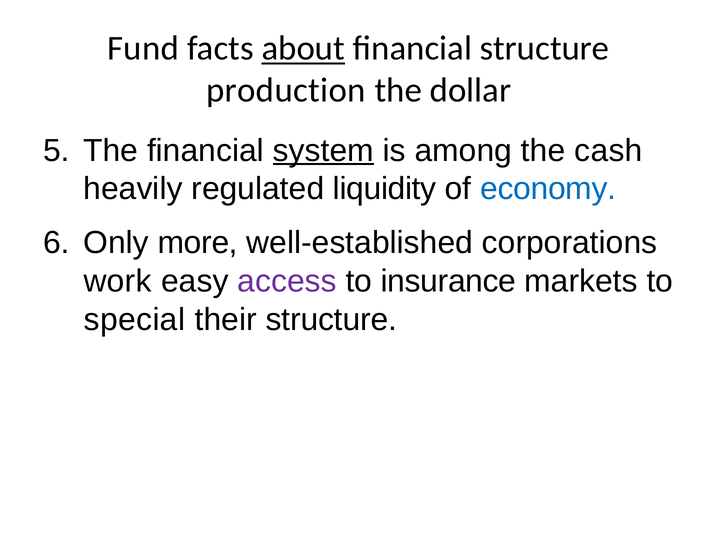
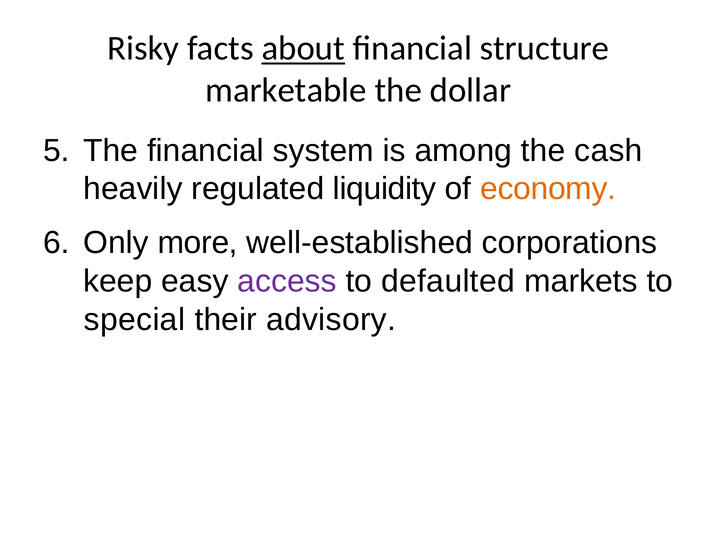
Fund: Fund -> Risky (143, 48)
production: production -> marketable (286, 90)
system underline: present -> none (323, 150)
economy colour: blue -> orange (548, 189)
work: work -> keep (118, 281)
insurance: insurance -> defaulted (448, 281)
their structure: structure -> advisory (331, 319)
